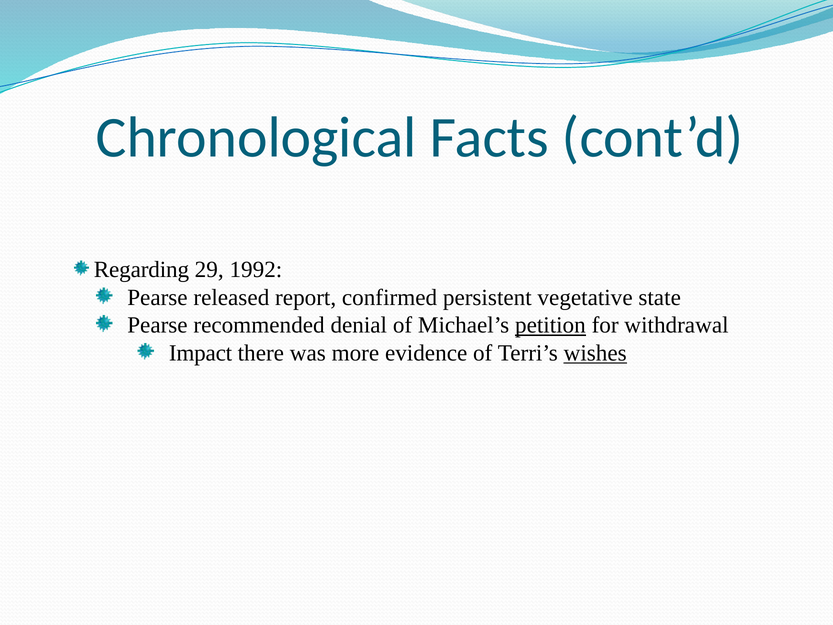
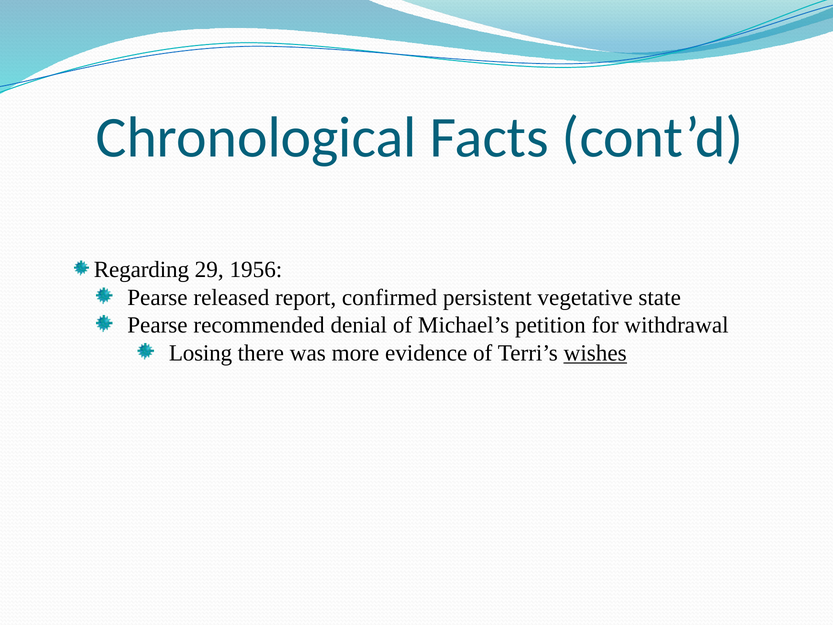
1992: 1992 -> 1956 (256, 270)
petition underline: present -> none (550, 325)
Impact: Impact -> Losing (201, 353)
